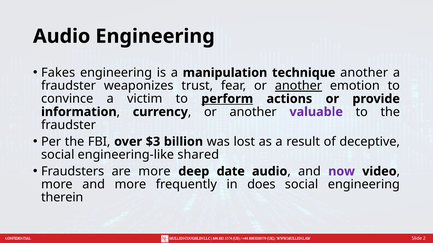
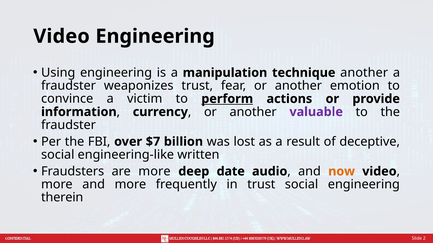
Audio: Audio -> Video (62, 36)
Fakes: Fakes -> Using (58, 73)
another underline: present -> none (298, 86)
$3: $3 -> $7 (153, 142)
shared: shared -> written (198, 155)
now colour: purple -> orange (342, 172)
in does: does -> trust (261, 185)
